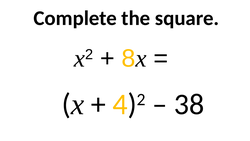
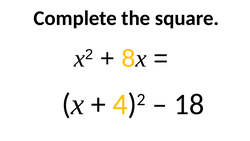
38: 38 -> 18 (189, 104)
